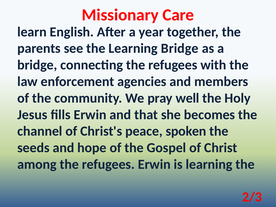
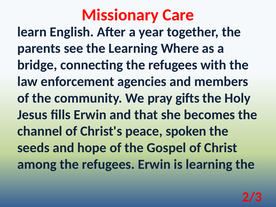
Learning Bridge: Bridge -> Where (180, 48)
well: well -> gifts (187, 98)
